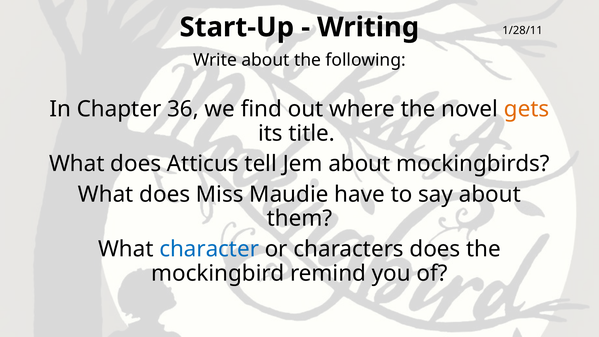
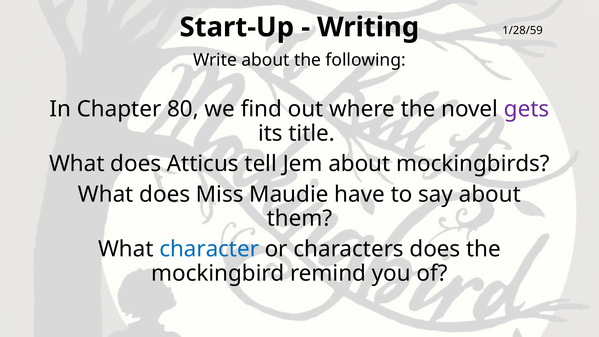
1/28/11: 1/28/11 -> 1/28/59 (523, 31)
36: 36 -> 80 (183, 109)
gets colour: orange -> purple (527, 109)
